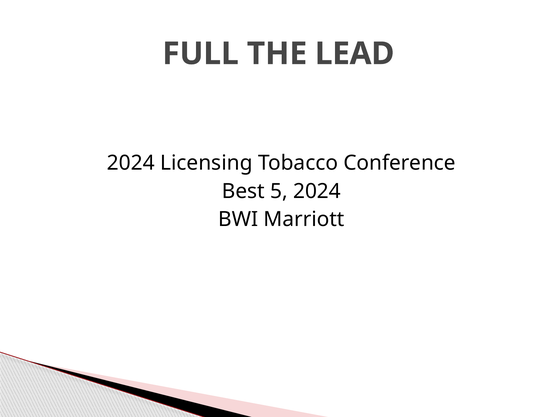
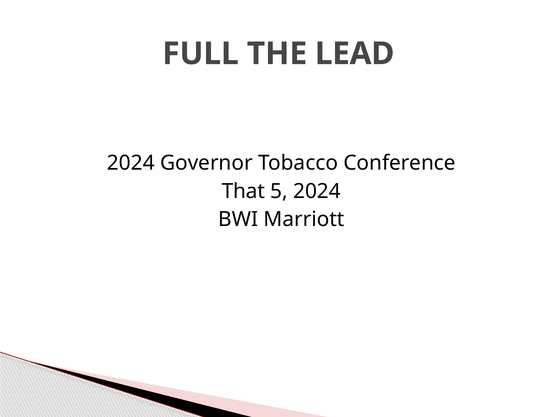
Licensing: Licensing -> Governor (206, 163)
Best: Best -> That (243, 191)
